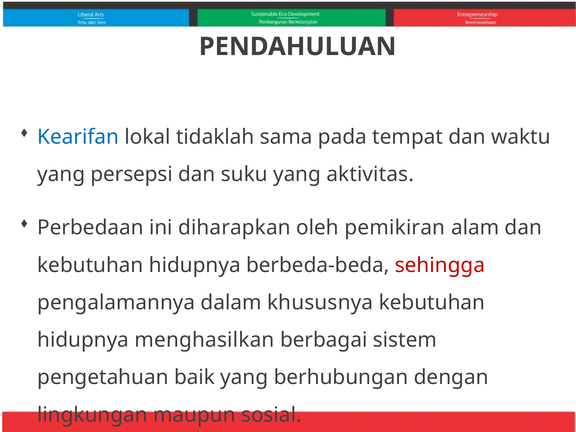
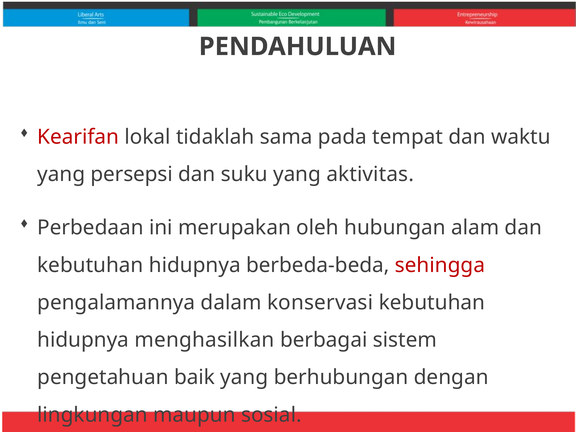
Kearifan colour: blue -> red (78, 137)
diharapkan: diharapkan -> merupakan (235, 228)
pemikiran: pemikiran -> hubungan (395, 228)
khususnya: khususnya -> konservasi (320, 303)
